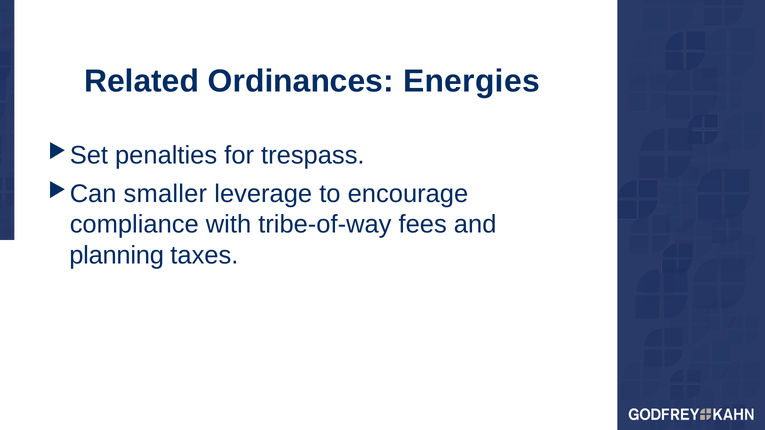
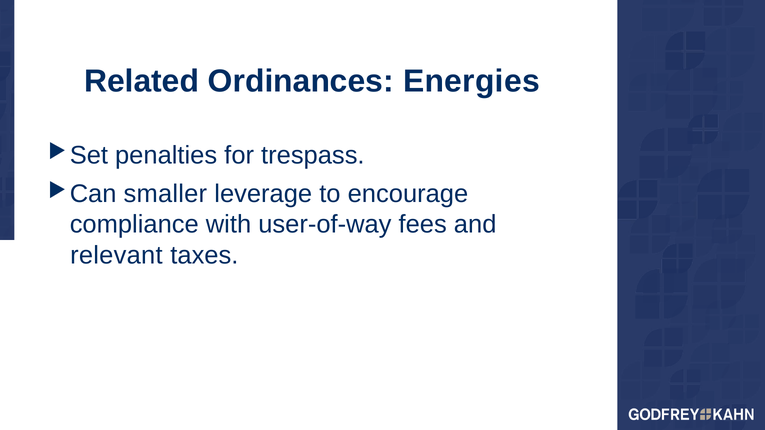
tribe-of-way: tribe-of-way -> user-of-way (325, 225)
planning: planning -> relevant (116, 255)
